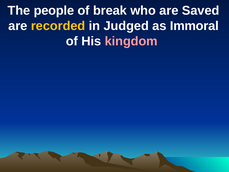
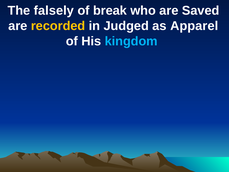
people: people -> falsely (54, 11)
Immoral: Immoral -> Apparel (194, 26)
kingdom colour: pink -> light blue (131, 41)
